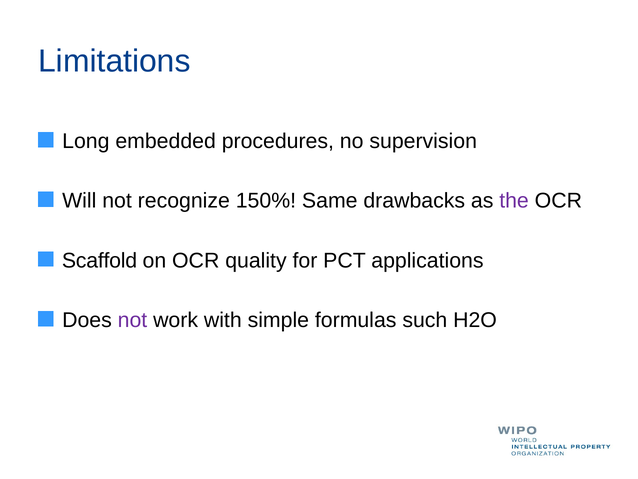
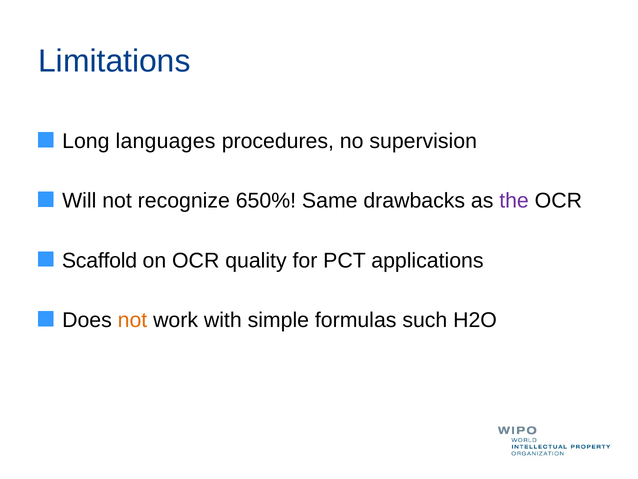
embedded: embedded -> languages (166, 141)
150%: 150% -> 650% (266, 201)
not colour: purple -> orange (132, 320)
